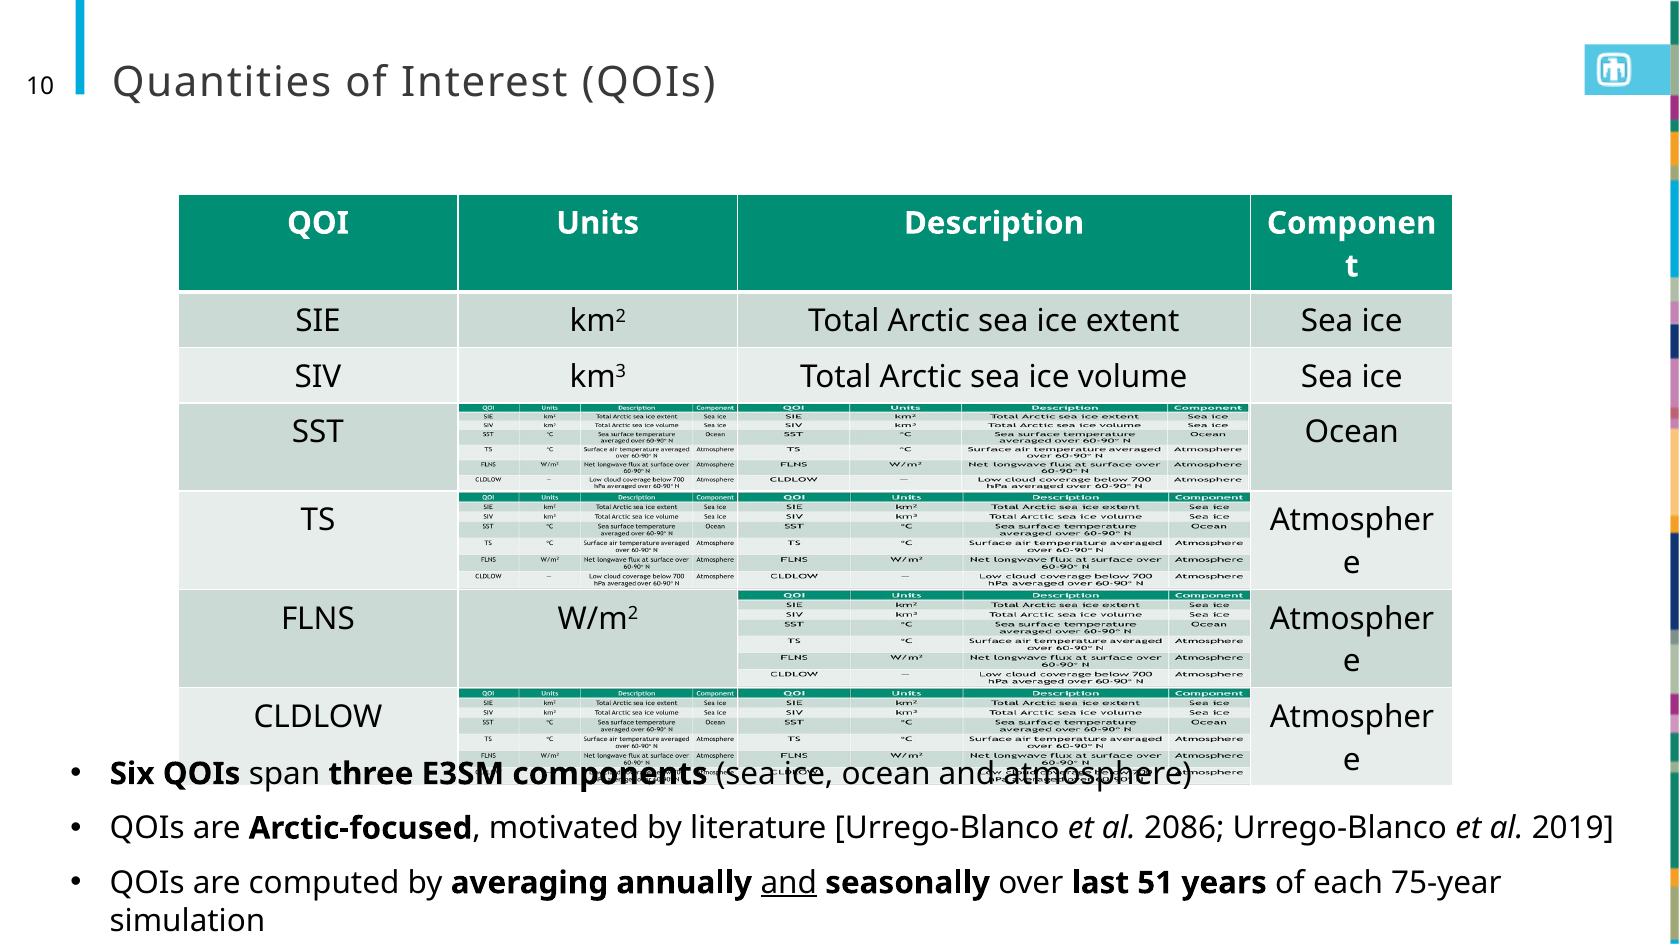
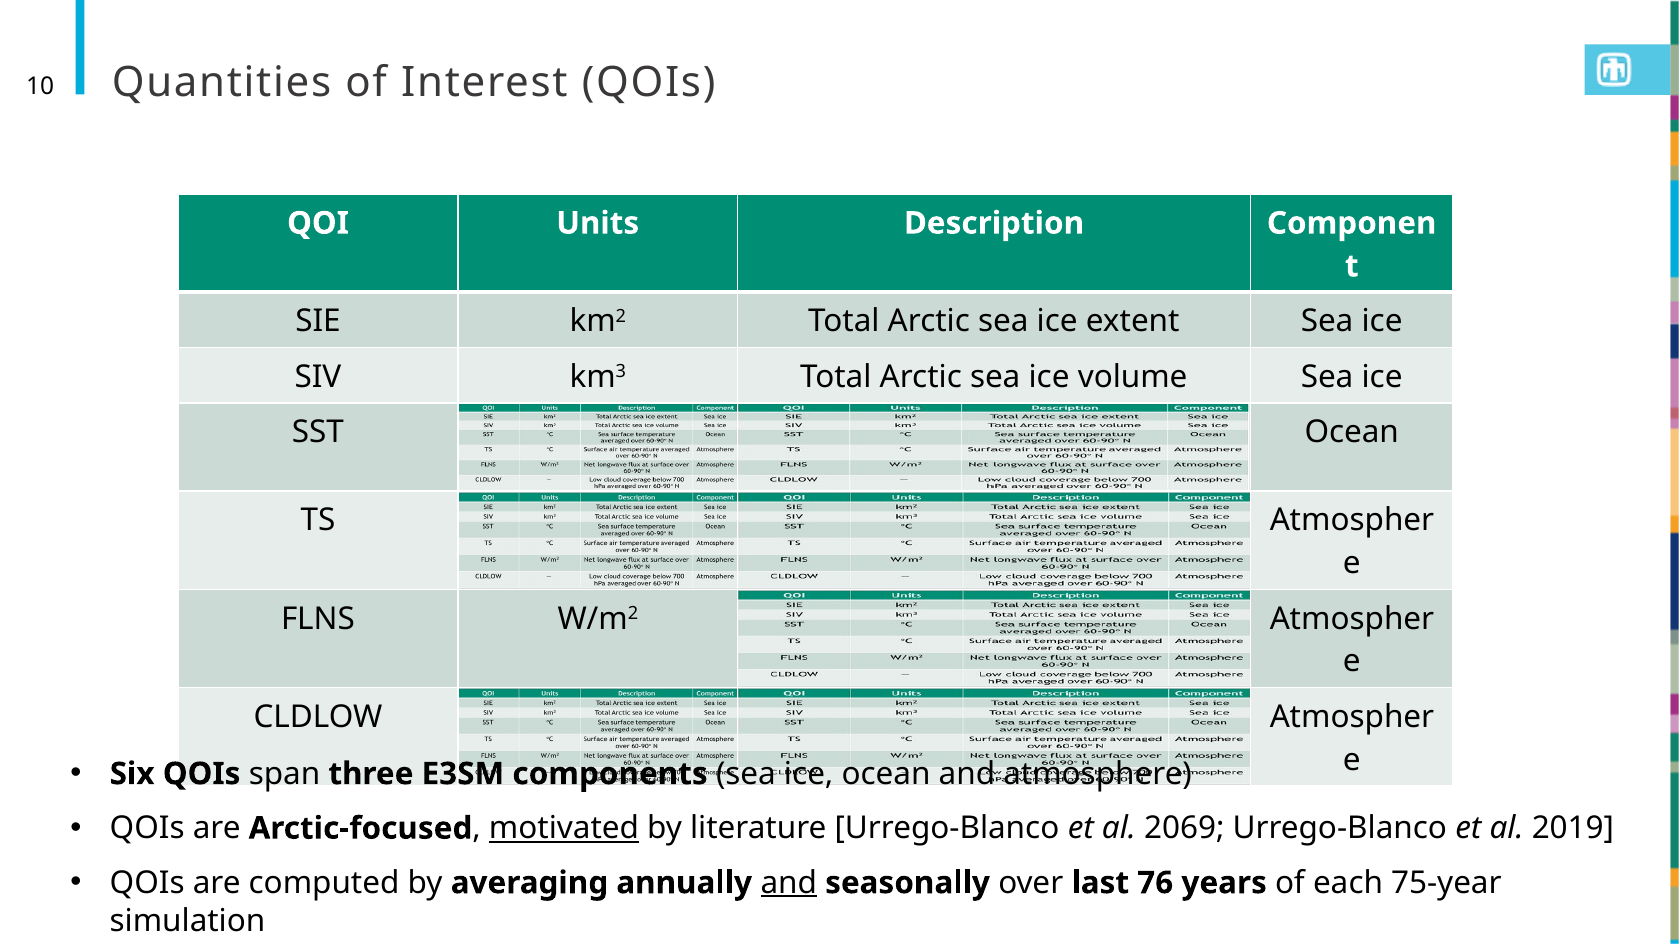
motivated underline: none -> present (564, 829)
2086: 2086 -> 2069 (1184, 829)
51: 51 -> 76 (1155, 883)
